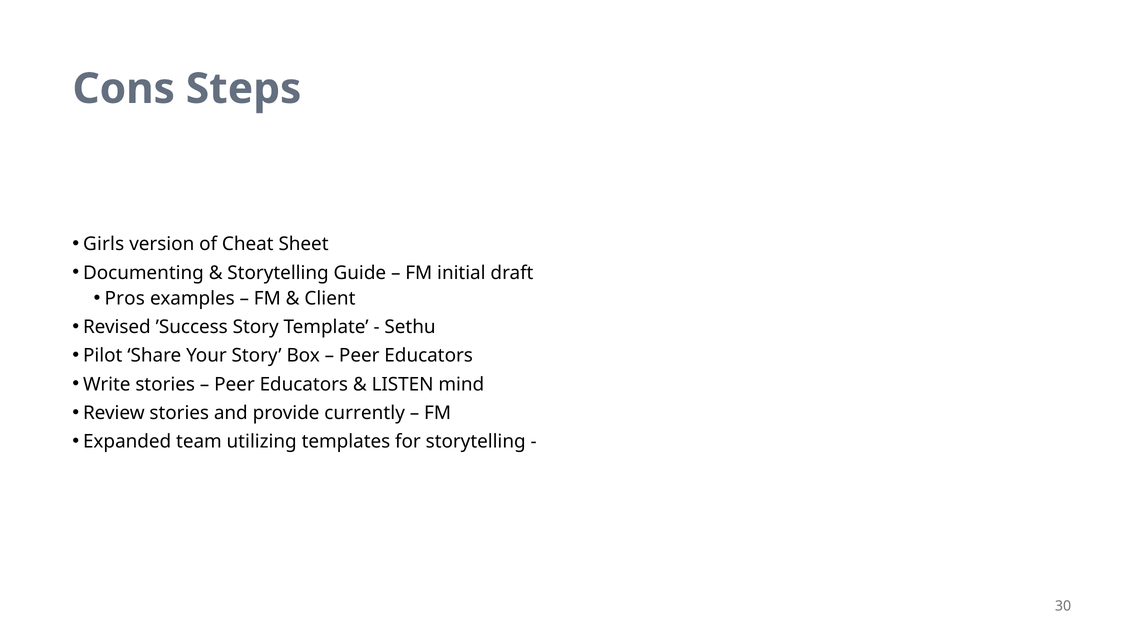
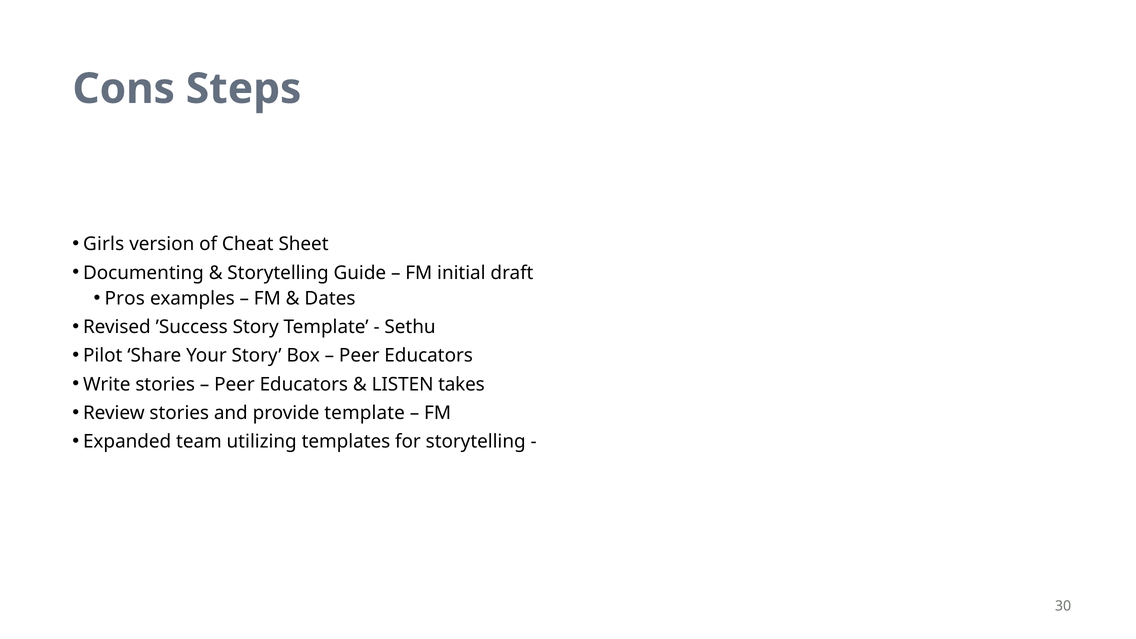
Client: Client -> Dates (330, 298)
mind: mind -> takes (461, 384)
provide currently: currently -> template (365, 413)
